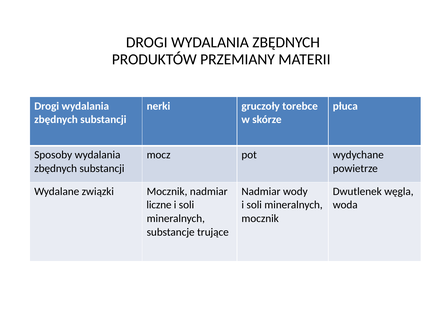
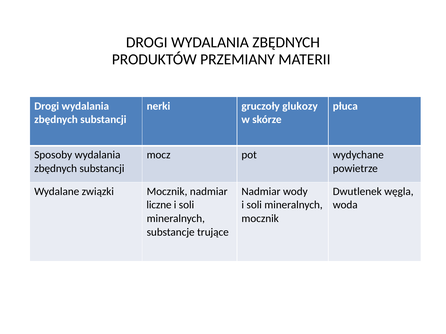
torebce: torebce -> glukozy (300, 106)
